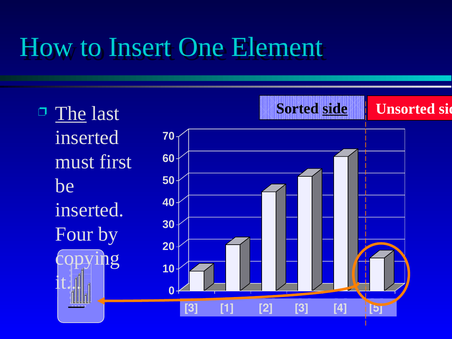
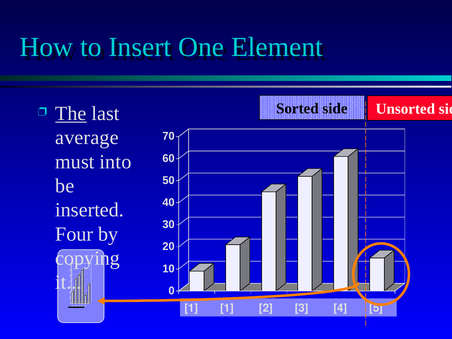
side underline: present -> none (335, 109)
inserted: inserted -> average (87, 138)
first: first -> into (115, 162)
3: 3 -> 1 (191, 308)
